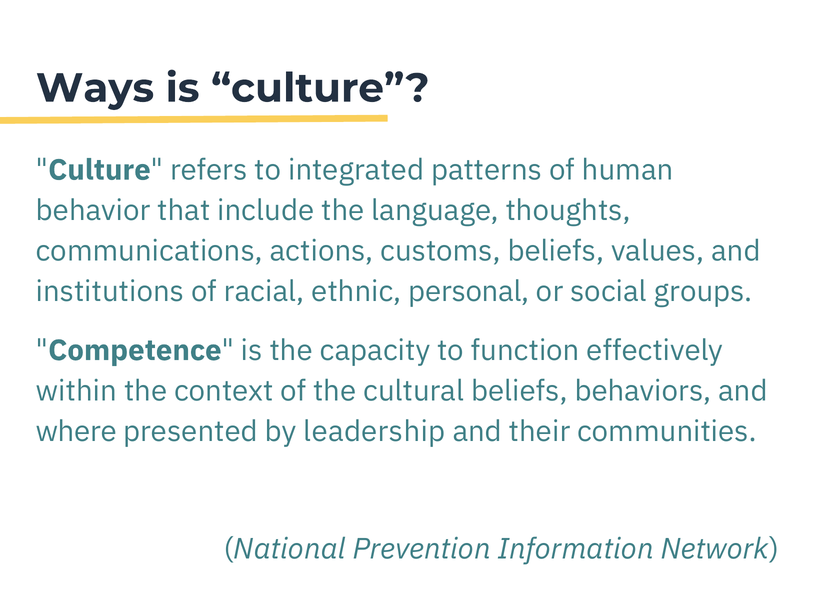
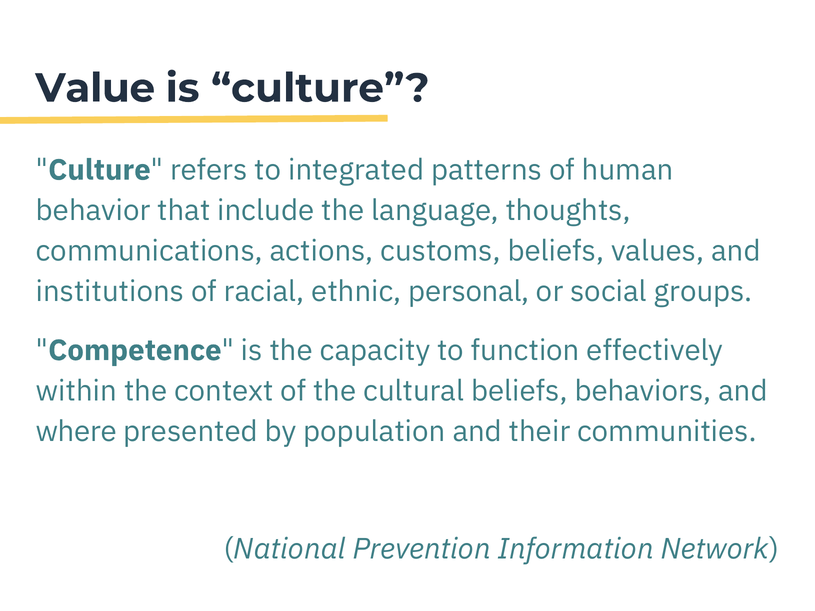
Ways: Ways -> Value (95, 88)
leadership: leadership -> population (374, 432)
